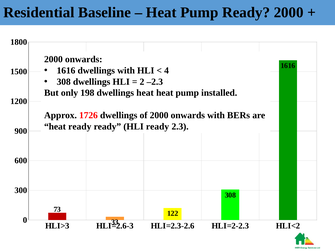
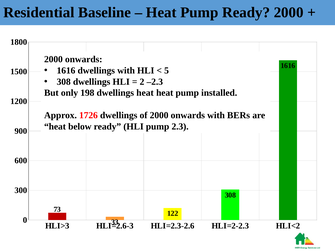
4: 4 -> 5 (167, 70)
heat ready: ready -> below (80, 126)
HLI ready: ready -> pump (158, 126)
